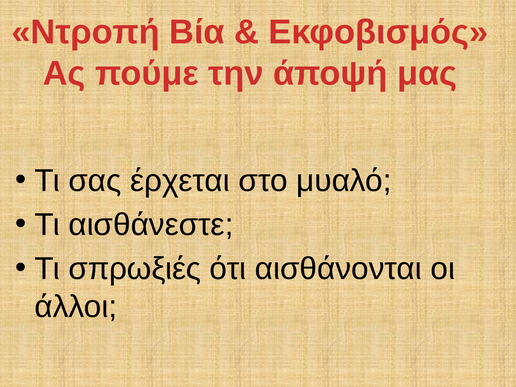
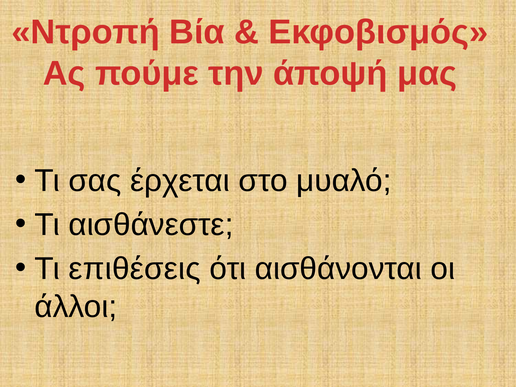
σπρωξιές: σπρωξιές -> επιθέσεις (135, 269)
